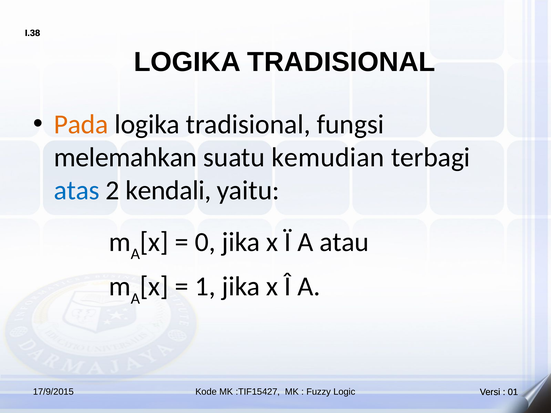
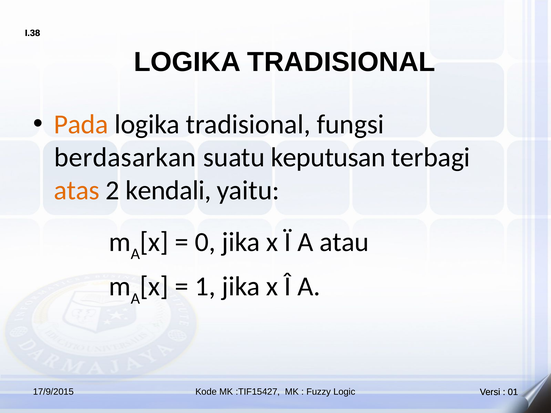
melemahkan: melemahkan -> berdasarkan (125, 158)
kemudian: kemudian -> keputusan (328, 158)
atas colour: blue -> orange (77, 191)
